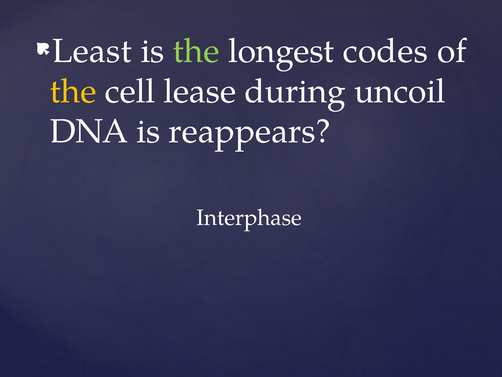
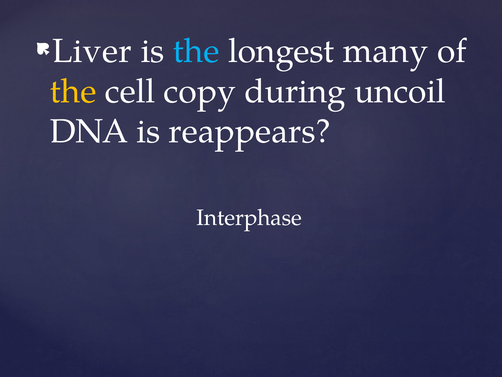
Least: Least -> Liver (92, 51)
the colour: light green -> light blue (196, 51)
codes: codes -> many (385, 51)
lease: lease -> copy (200, 91)
